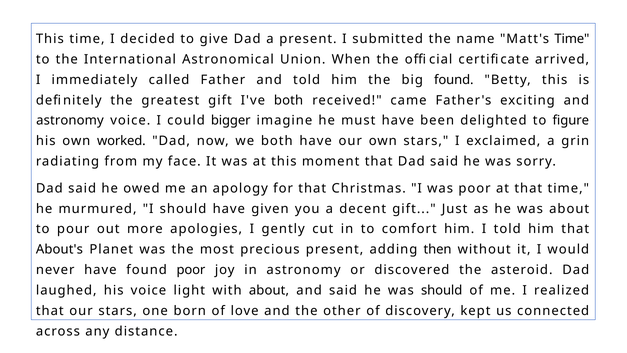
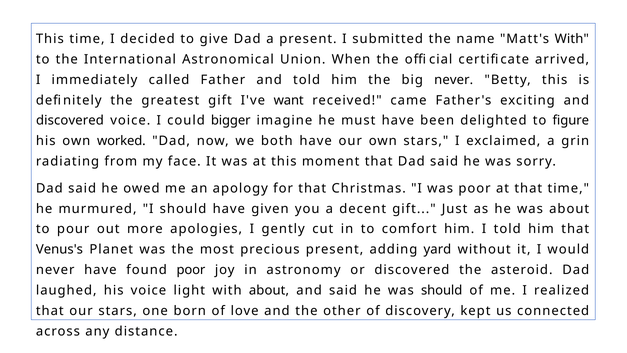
Matt's Time: Time -> With (572, 39)
big found: found -> never (454, 80)
I've both: both -> want (289, 100)
astronomy: astronomy -> discovered (70, 121)
About's: About's -> Venus's (59, 249)
then: then -> yard (437, 249)
